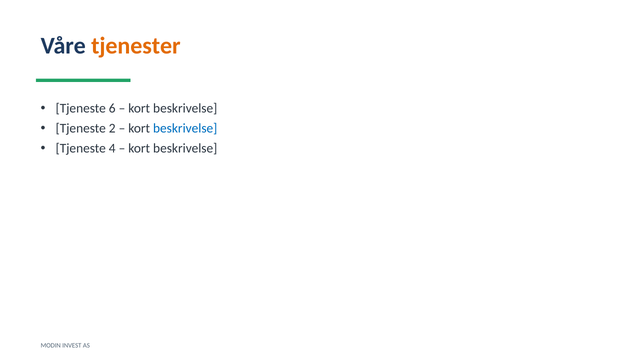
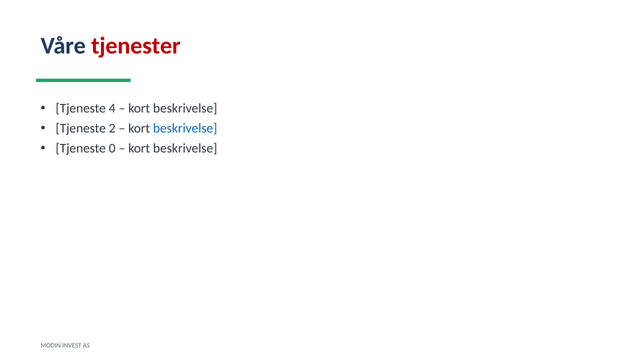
tjenester colour: orange -> red (136, 46)
6: 6 -> 4 (112, 108)
4: 4 -> 0 (112, 148)
